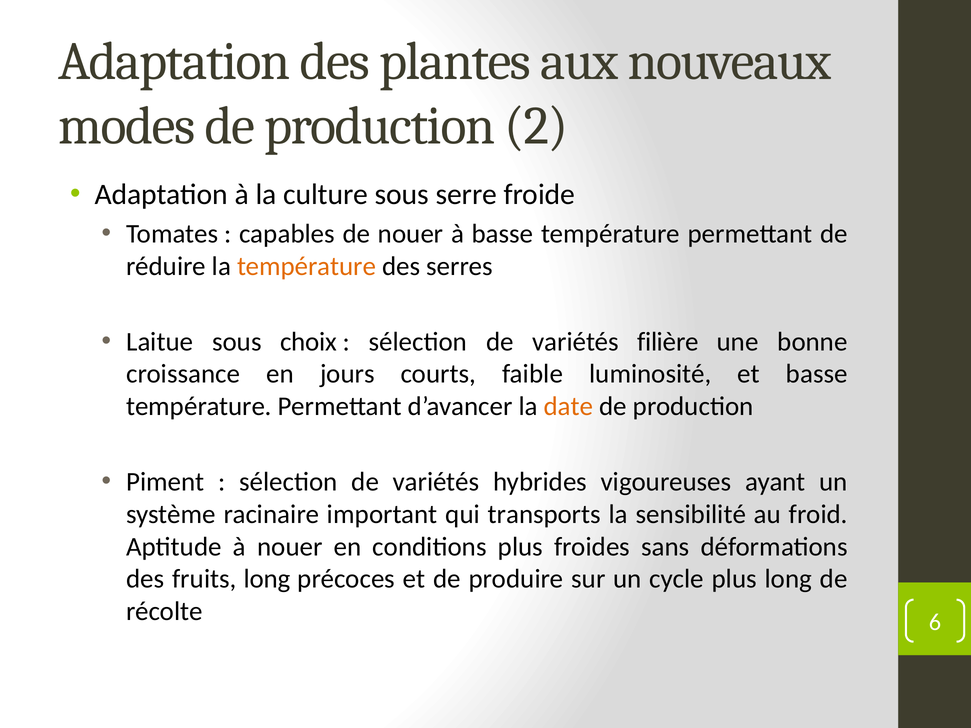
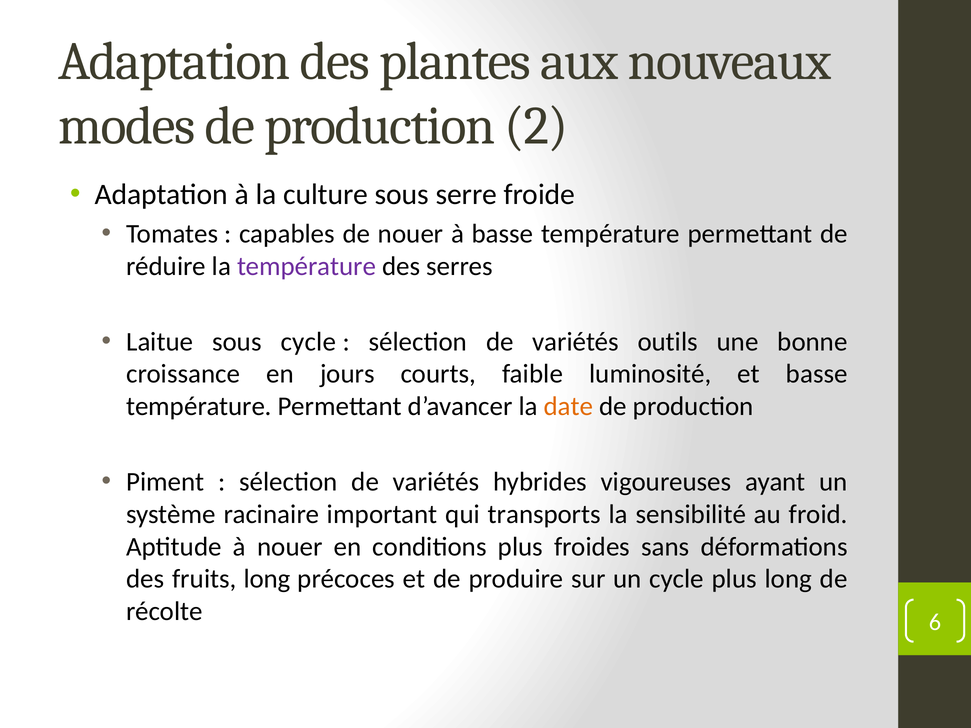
température colour: orange -> purple (307, 266)
sous choix: choix -> cycle (308, 342)
filière: filière -> outils (668, 342)
